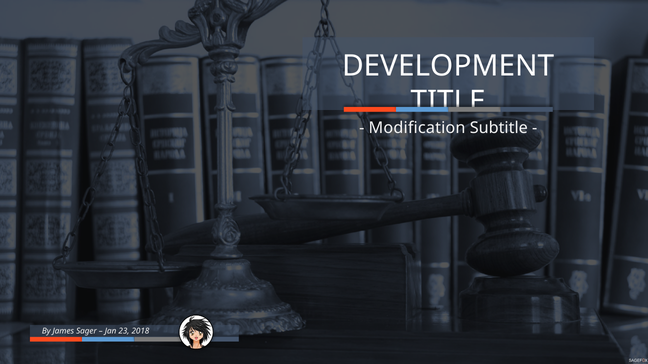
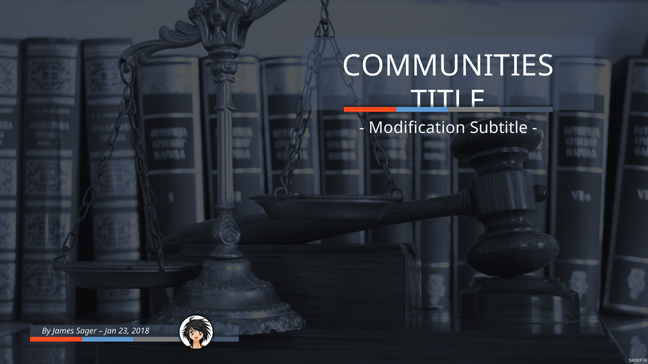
DEVELOPMENT: DEVELOPMENT -> COMMUNITIES (448, 66)
